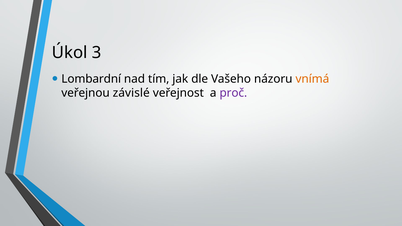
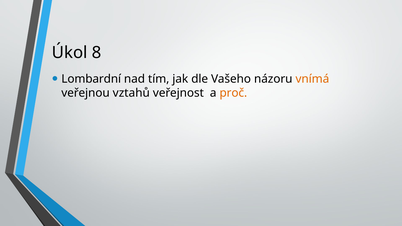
3: 3 -> 8 (97, 53)
závislé: závislé -> vztahů (131, 93)
proč colour: purple -> orange (233, 93)
